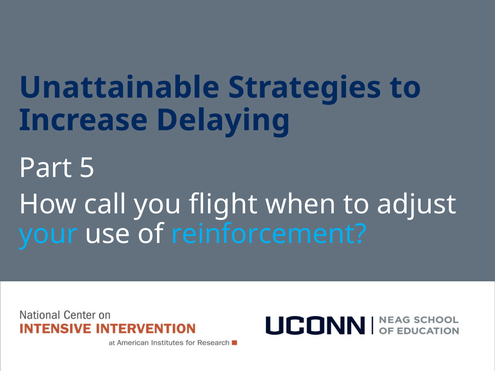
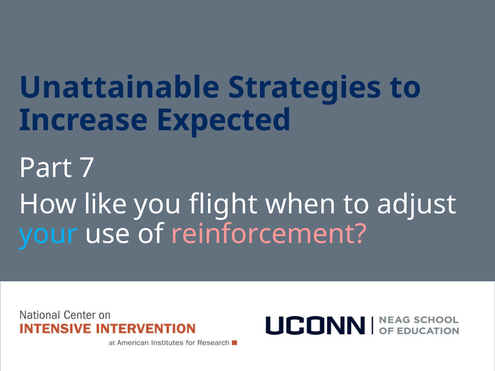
Delaying: Delaying -> Expected (224, 120)
5: 5 -> 7 (87, 168)
call: call -> like (105, 205)
reinforcement colour: light blue -> pink (269, 234)
